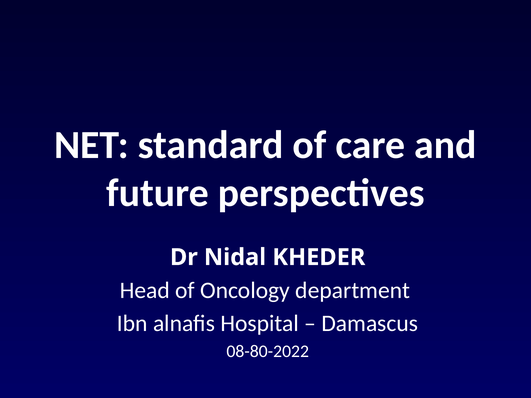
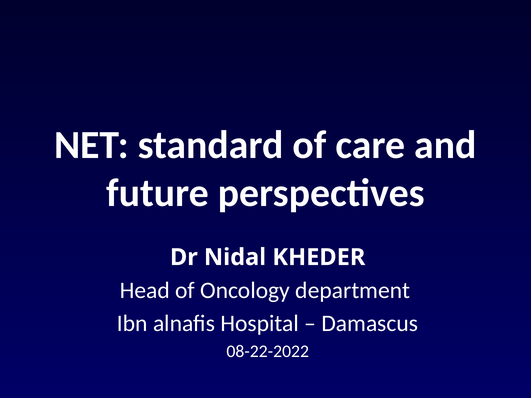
08-80-2022: 08-80-2022 -> 08-22-2022 (268, 351)
